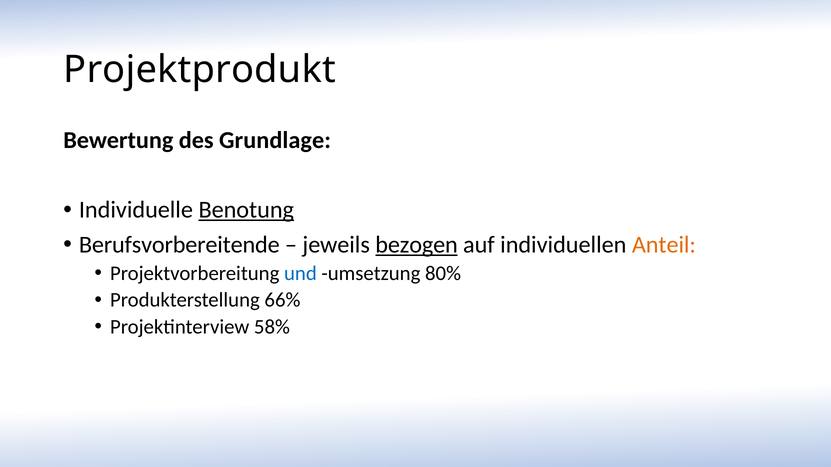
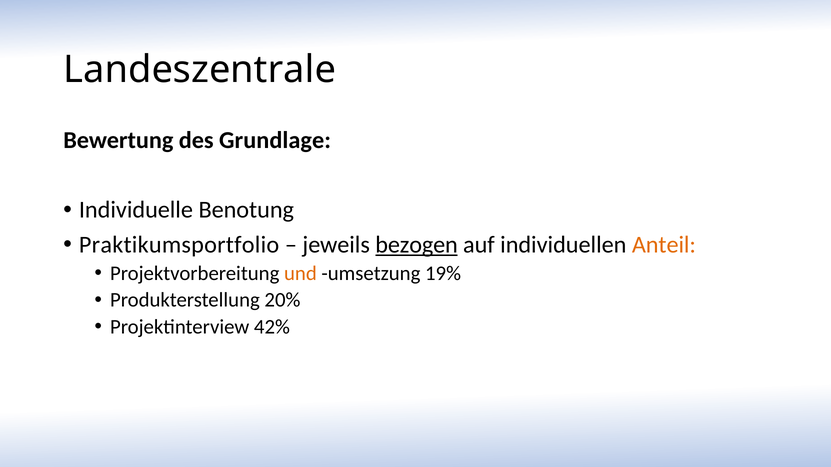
Projektprodukt: Projektprodukt -> Landeszentrale (200, 70)
Benotung underline: present -> none (246, 210)
Berufsvorbereitende: Berufsvorbereitende -> Praktikumsportfolio (179, 245)
und colour: blue -> orange (300, 274)
80%: 80% -> 19% (443, 274)
66%: 66% -> 20% (282, 300)
58%: 58% -> 42% (272, 327)
